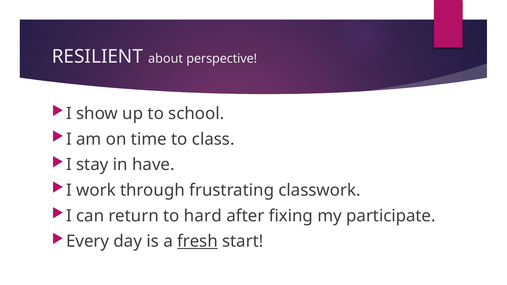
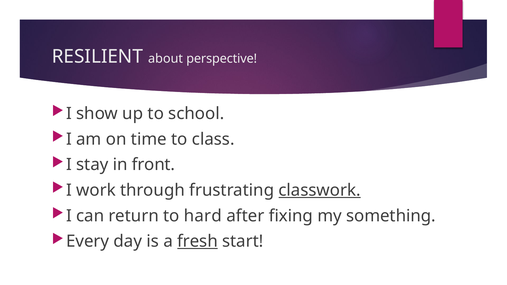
have: have -> front (153, 165)
classwork underline: none -> present (320, 190)
participate: participate -> something (391, 216)
